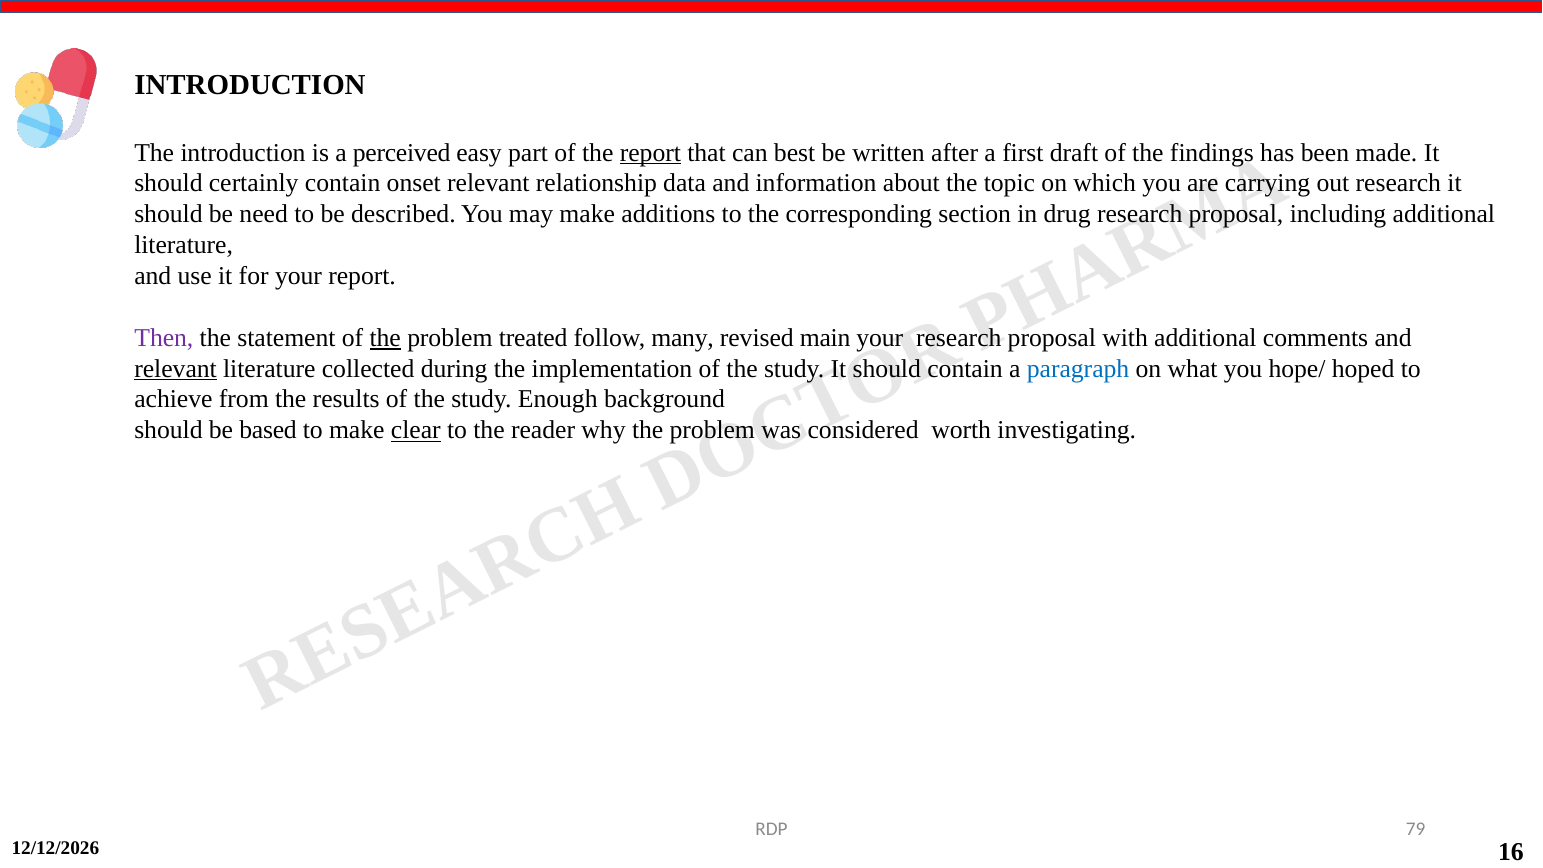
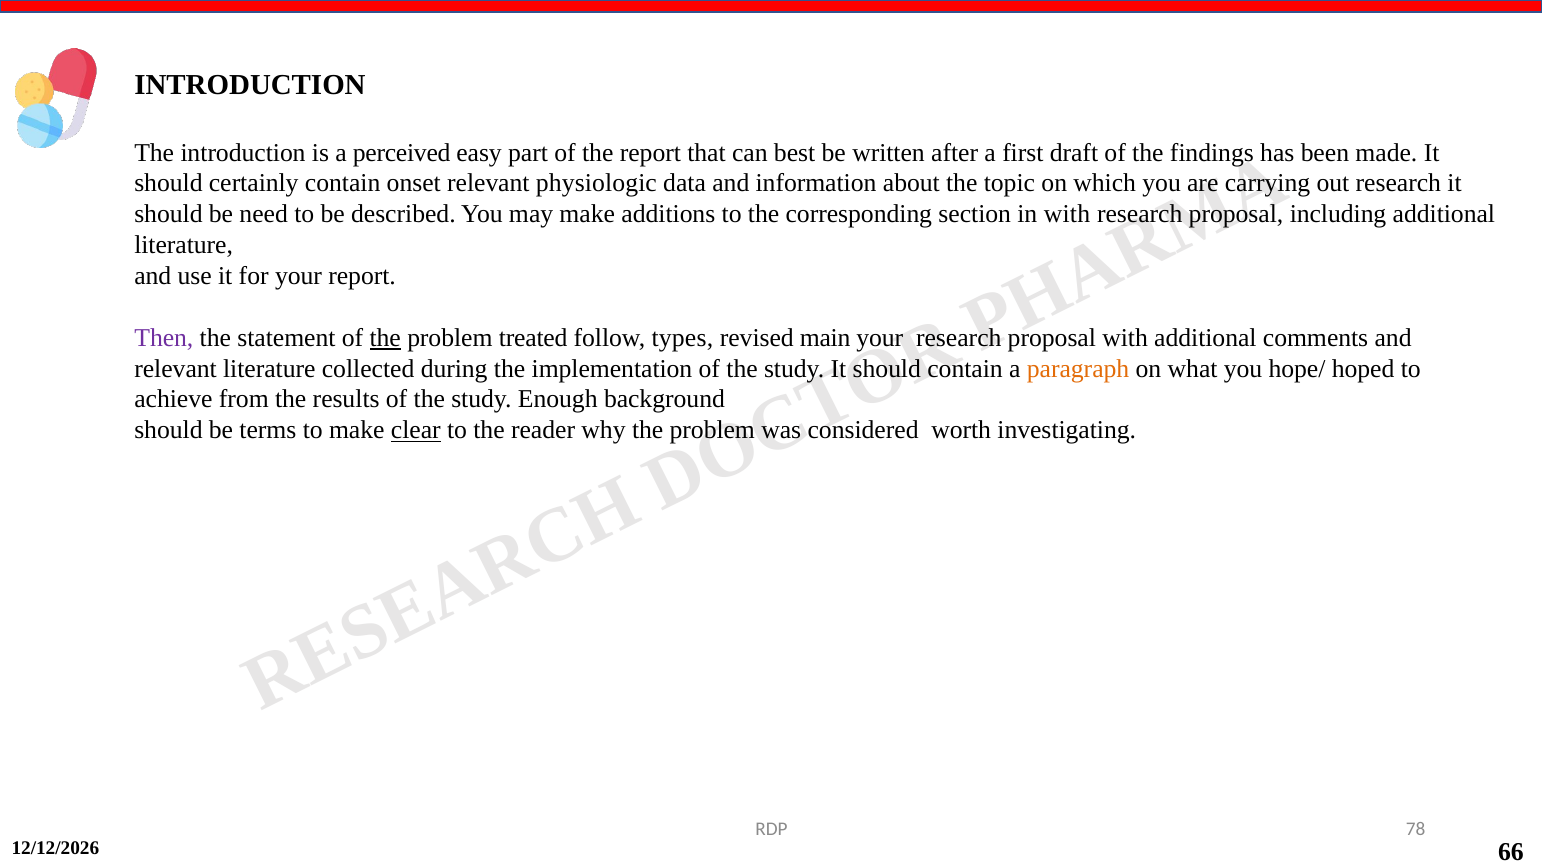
report underline: present -> none (650, 153)
relationship: relationship -> physiologic (596, 183)
in drug: drug -> with (1067, 214)
many: many -> types (682, 338)
relevant underline: present -> none (176, 369)
paragraph colour: blue -> orange (1078, 369)
based: based -> terms (268, 430)
79: 79 -> 78 (1416, 829)
16: 16 -> 66 (1511, 852)
